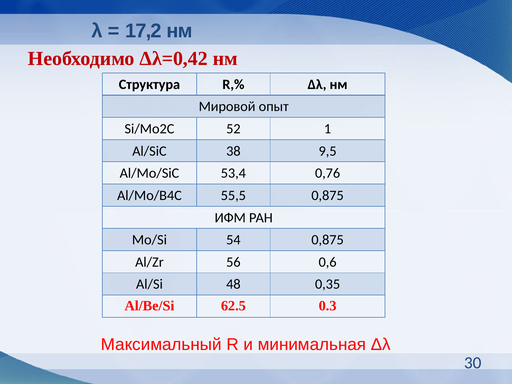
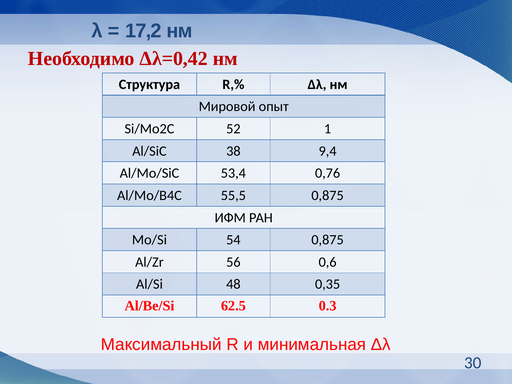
9,5: 9,5 -> 9,4 (328, 151)
